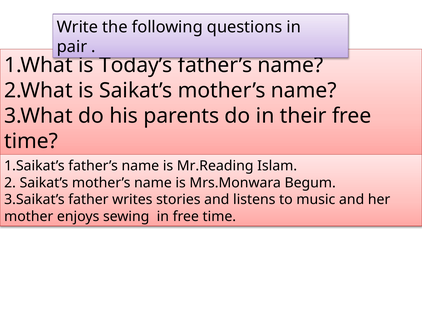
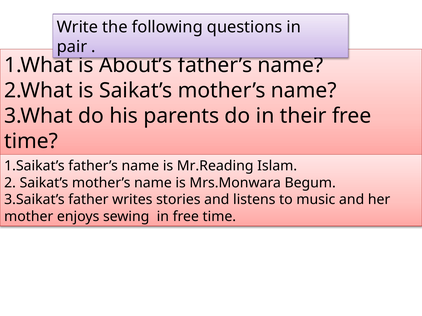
Today’s: Today’s -> About’s (136, 65)
